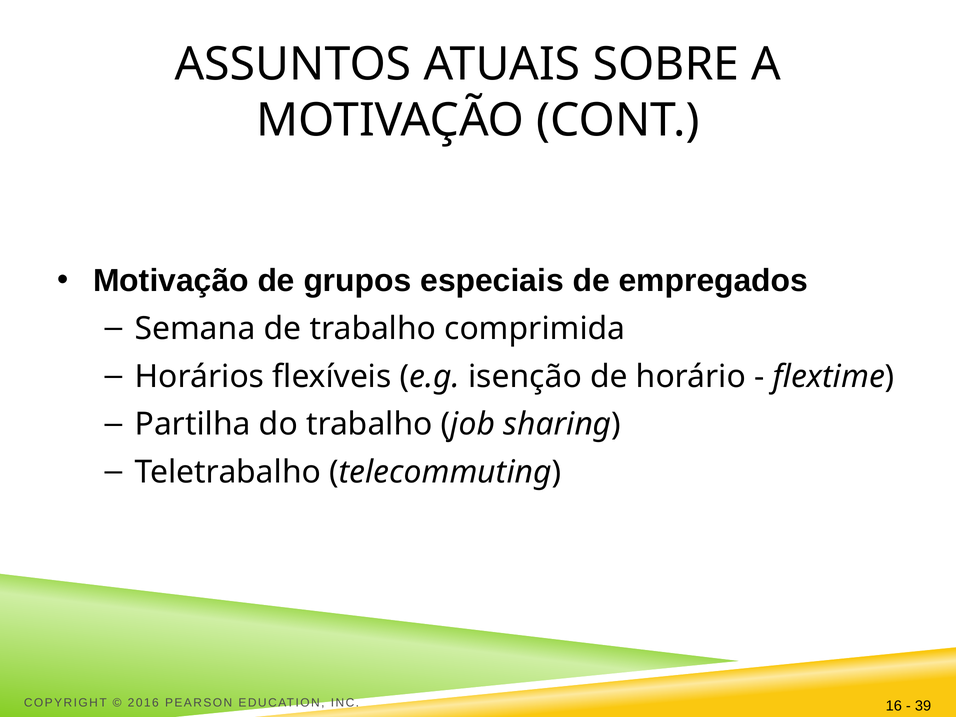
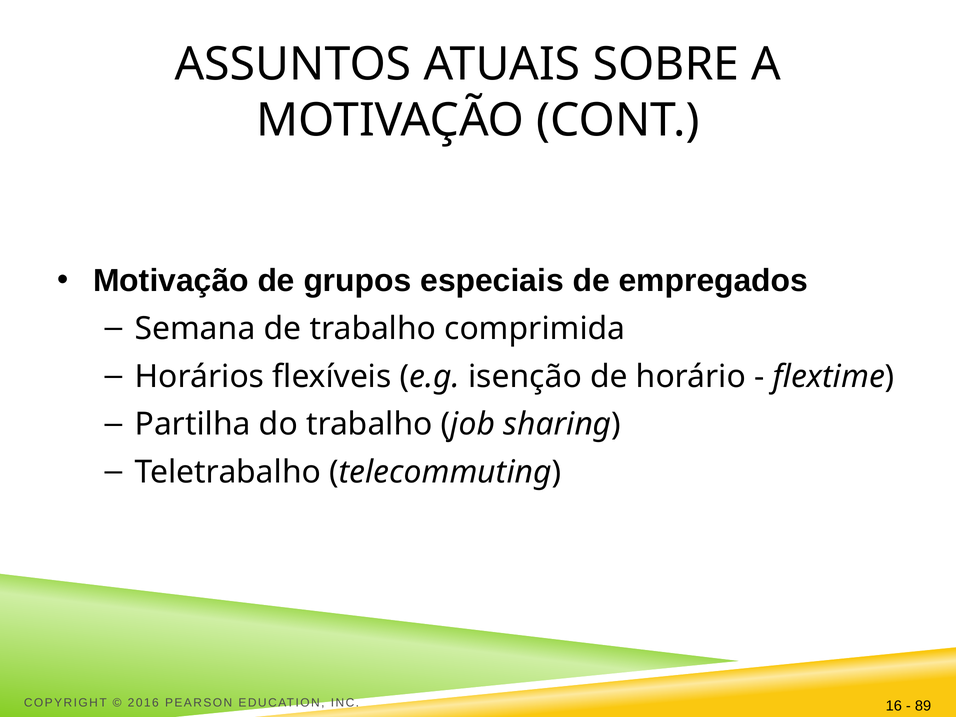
39: 39 -> 89 (923, 706)
